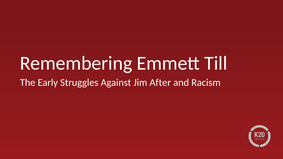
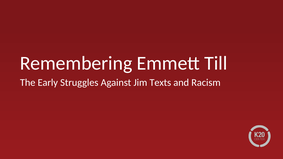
After: After -> Texts (160, 83)
